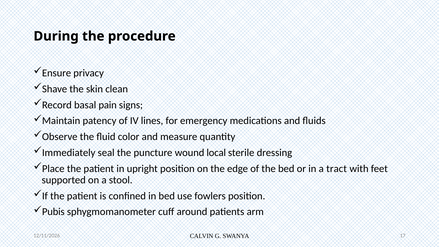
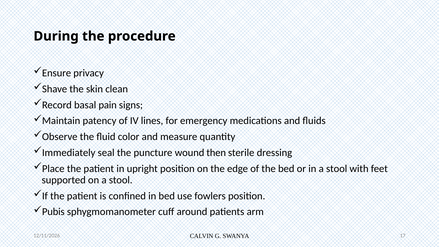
local: local -> then (216, 153)
in a tract: tract -> stool (337, 169)
